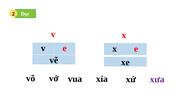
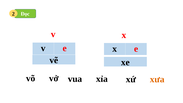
xưa colour: purple -> orange (157, 79)
